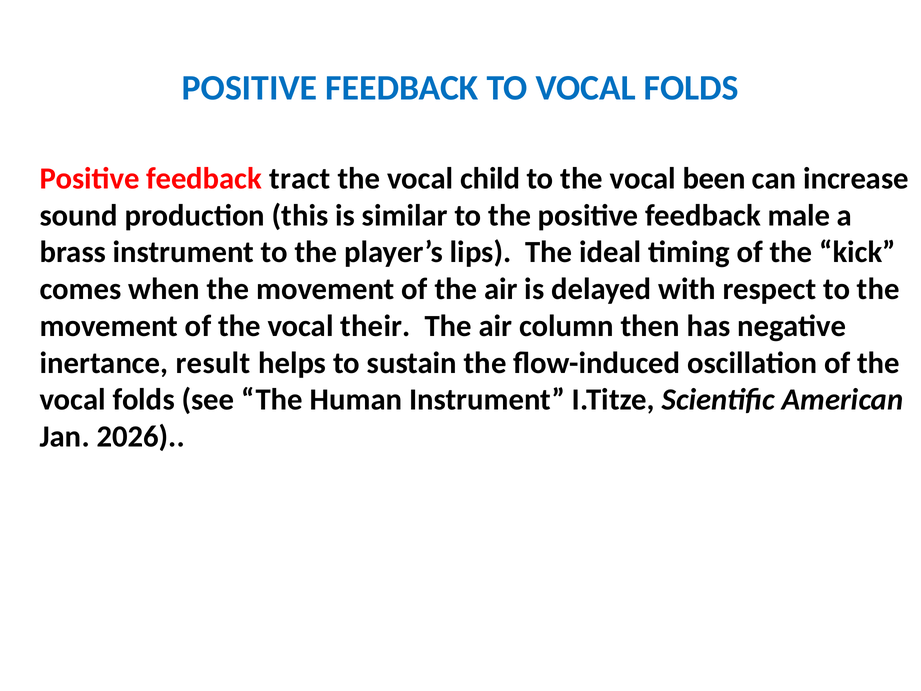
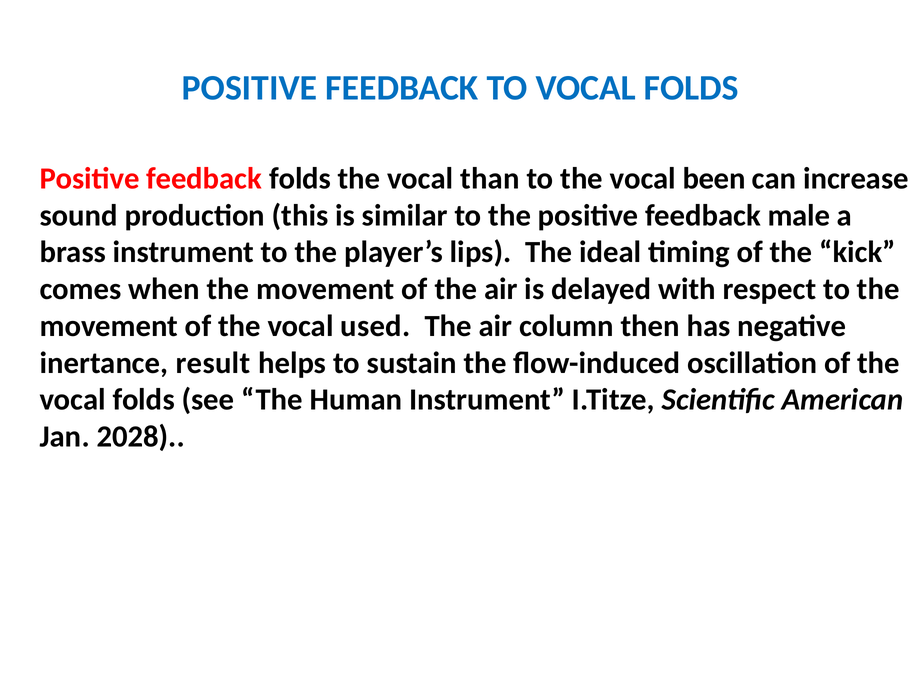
feedback tract: tract -> folds (300, 179)
child: child -> than (490, 179)
their: their -> used (375, 326)
2026: 2026 -> 2028 (141, 436)
